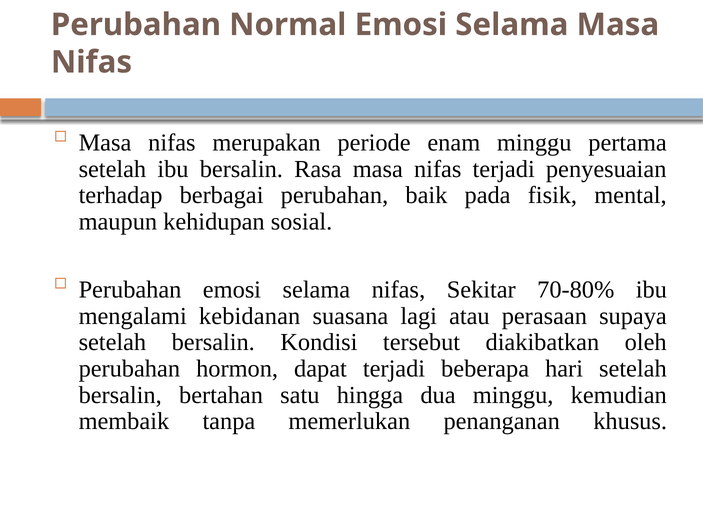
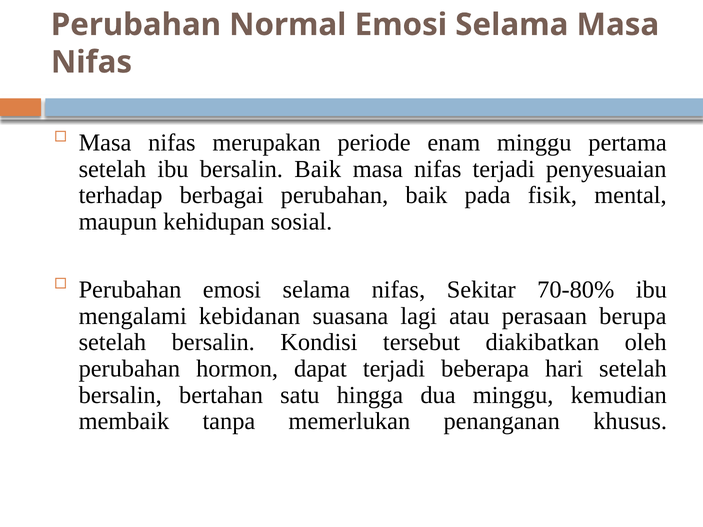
bersalin Rasa: Rasa -> Baik (318, 169)
supaya: supaya -> berupa (633, 316)
